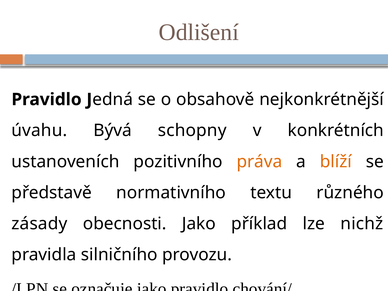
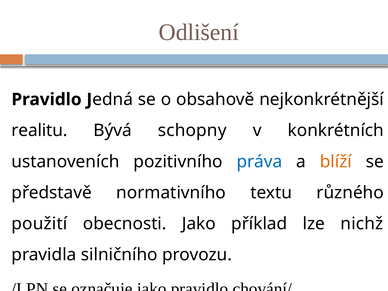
úvahu: úvahu -> realitu (39, 131)
práva colour: orange -> blue (259, 162)
zásady: zásady -> použití (39, 224)
